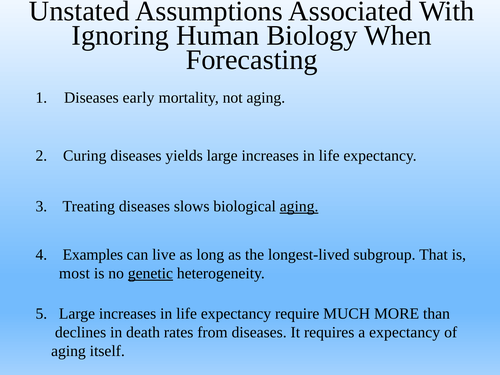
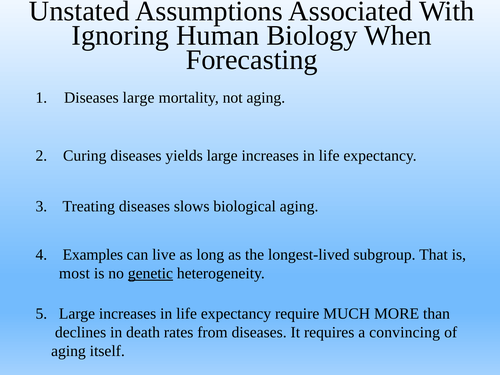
Diseases early: early -> large (139, 98)
aging underline: present -> none (299, 206)
a expectancy: expectancy -> convincing (405, 332)
